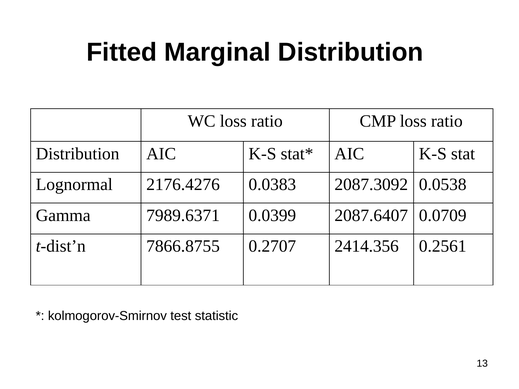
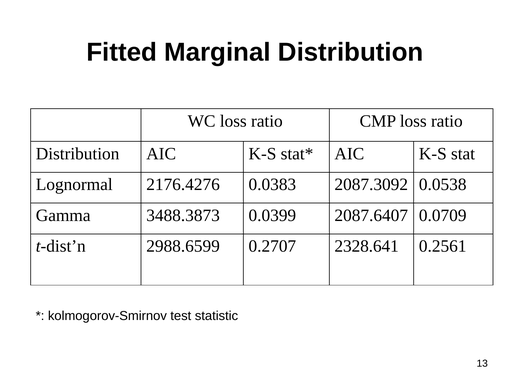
7989.6371: 7989.6371 -> 3488.3873 (183, 216)
7866.8755: 7866.8755 -> 2988.6599 (183, 246)
2414.356: 2414.356 -> 2328.641 (367, 246)
